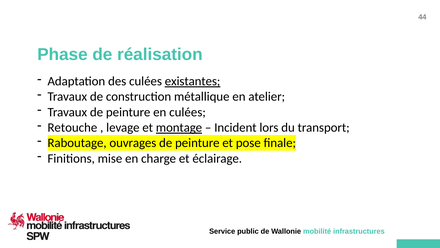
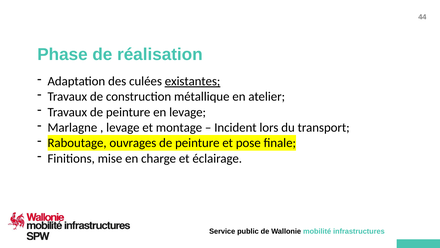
en culées: culées -> levage (188, 112)
Retouche: Retouche -> Marlagne (72, 127)
montage underline: present -> none (179, 127)
